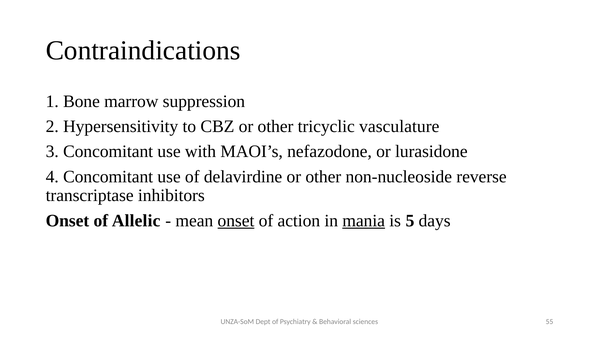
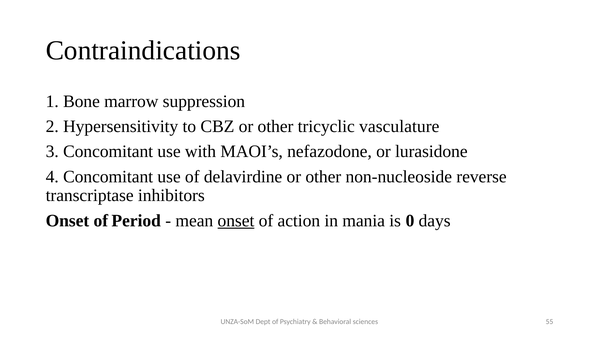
Allelic: Allelic -> Period (136, 221)
mania underline: present -> none (364, 221)
5: 5 -> 0 (410, 221)
